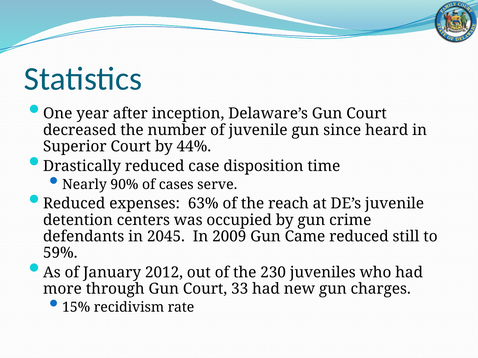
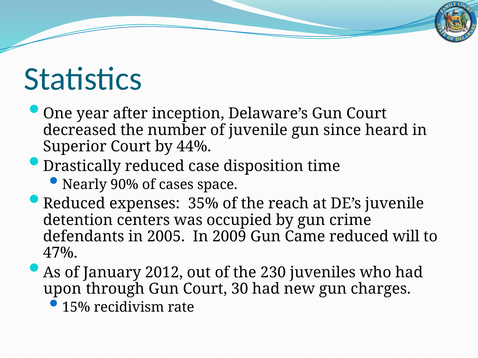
serve: serve -> space (217, 185)
63%: 63% -> 35% (203, 204)
2045: 2045 -> 2005 (166, 237)
still: still -> will (406, 237)
59%: 59% -> 47% (60, 253)
more: more -> upon (62, 289)
33: 33 -> 30 (240, 289)
